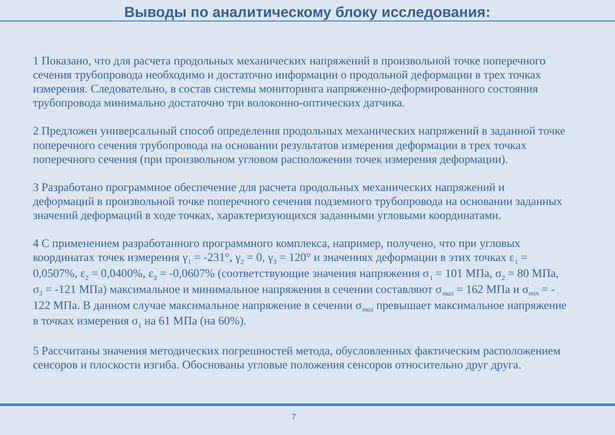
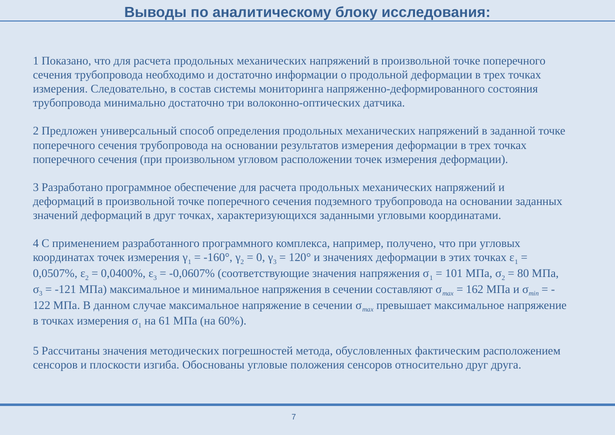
в ходе: ходе -> друг (165, 215)
-231°: -231° -> -160° (218, 257)
